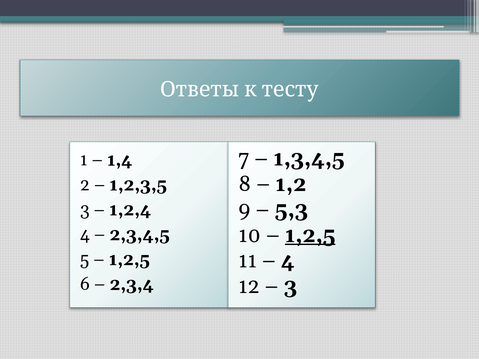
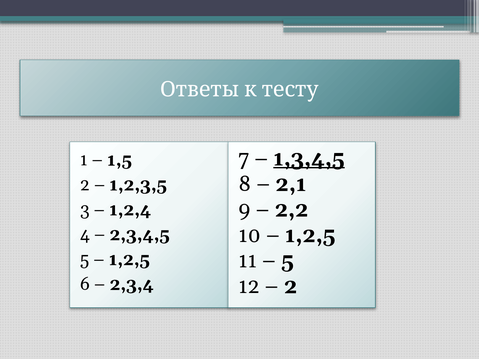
1,3,4,5 underline: none -> present (309, 159)
1,4: 1,4 -> 1,5 (120, 160)
1,2: 1,2 -> 2,1 (291, 184)
5,3: 5,3 -> 2,2 (291, 210)
1,2,5 underline: present -> none (310, 235)
4: 4 -> 5 (287, 261)
3: 3 -> 2 (290, 286)
